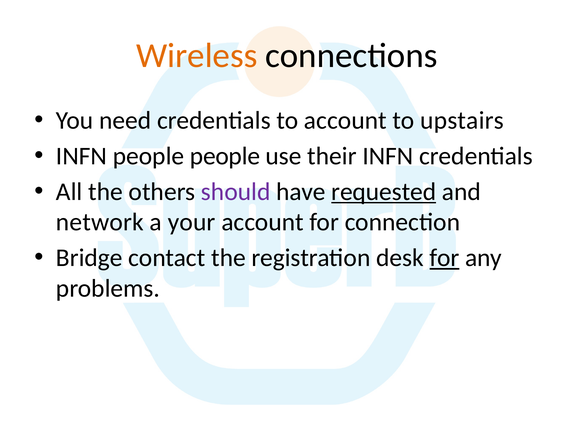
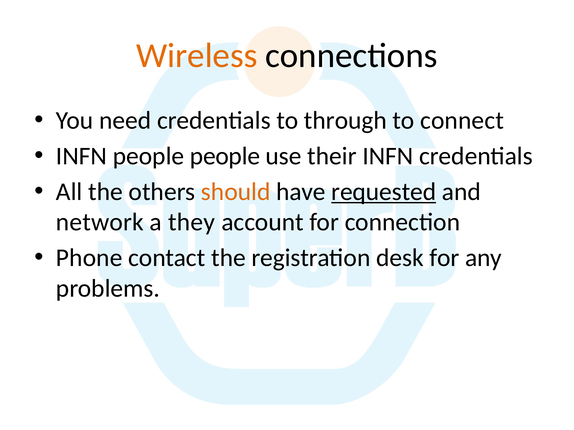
to account: account -> through (345, 120)
upstairs: upstairs -> connect (462, 120)
should colour: purple -> orange (236, 192)
your: your -> they (192, 222)
Bridge: Bridge -> Phone (89, 258)
for underline: present -> none (445, 258)
